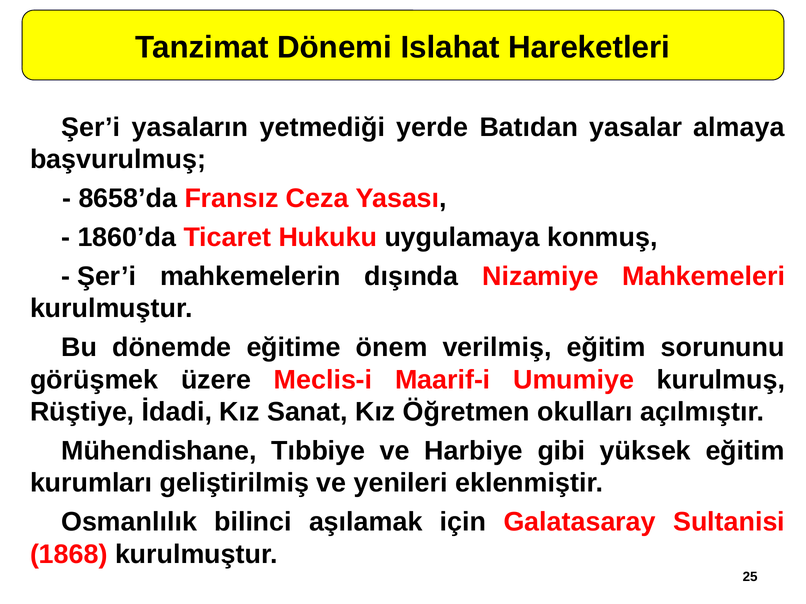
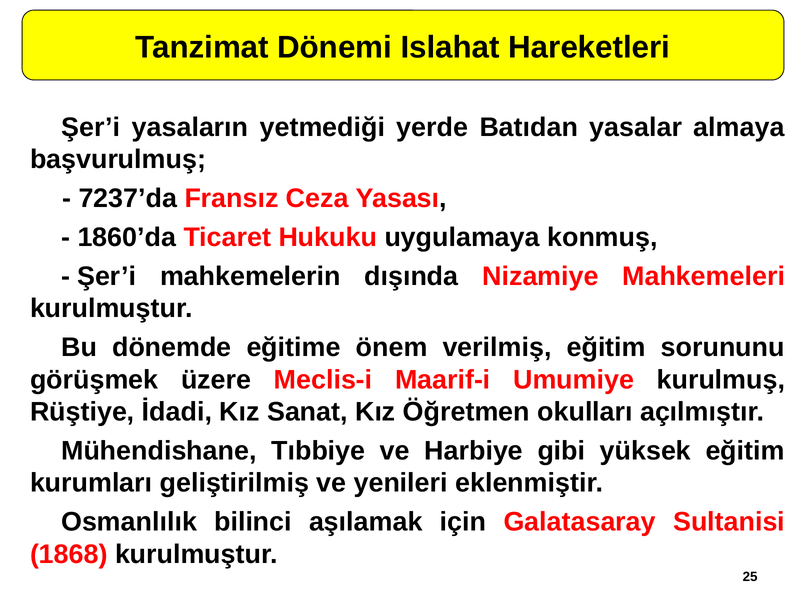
8658’da: 8658’da -> 7237’da (128, 199)
